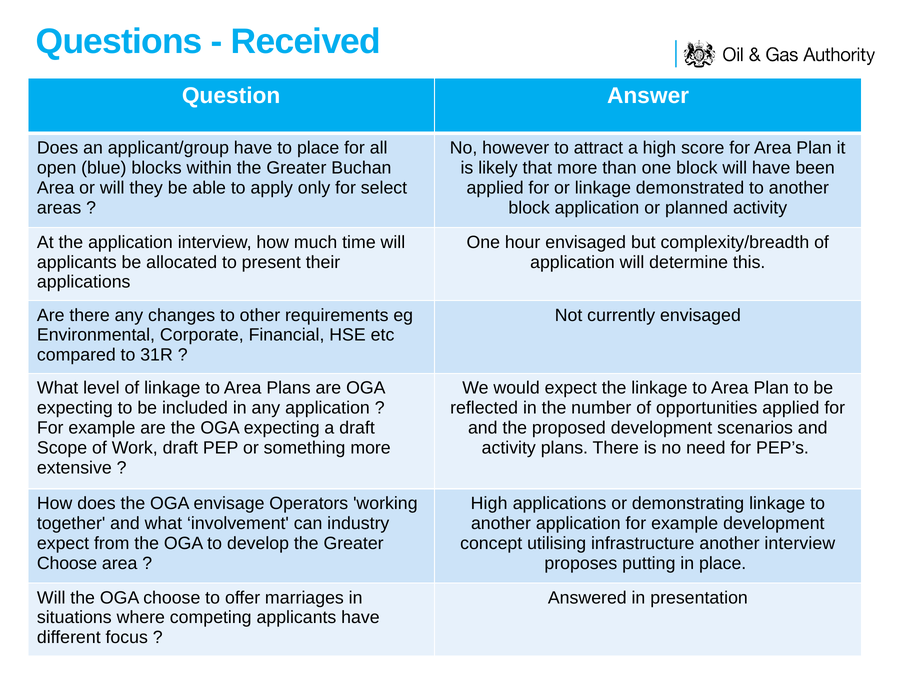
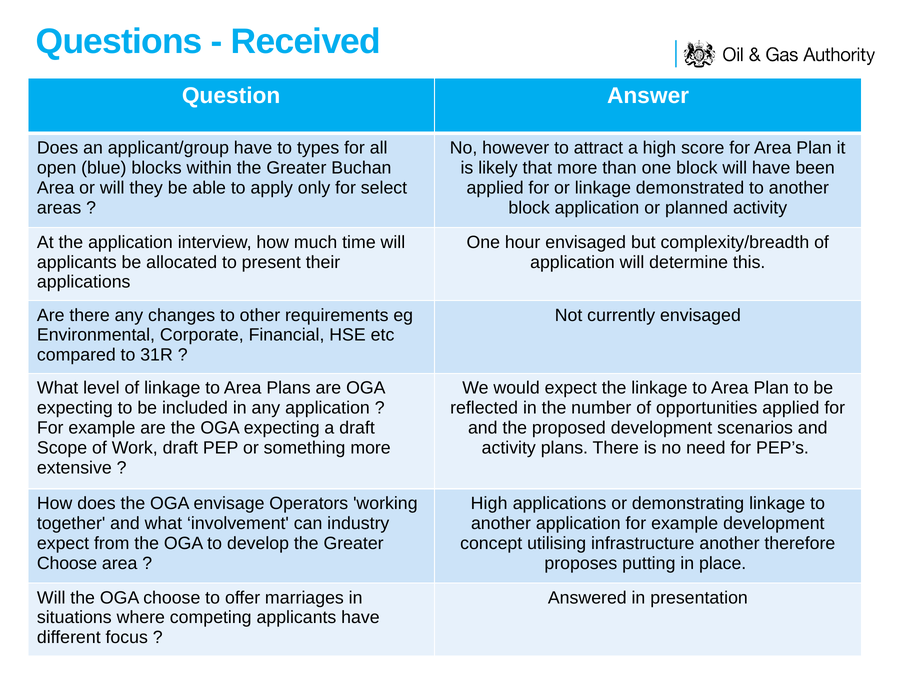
to place: place -> types (318, 148)
another interview: interview -> therefore (800, 543)
